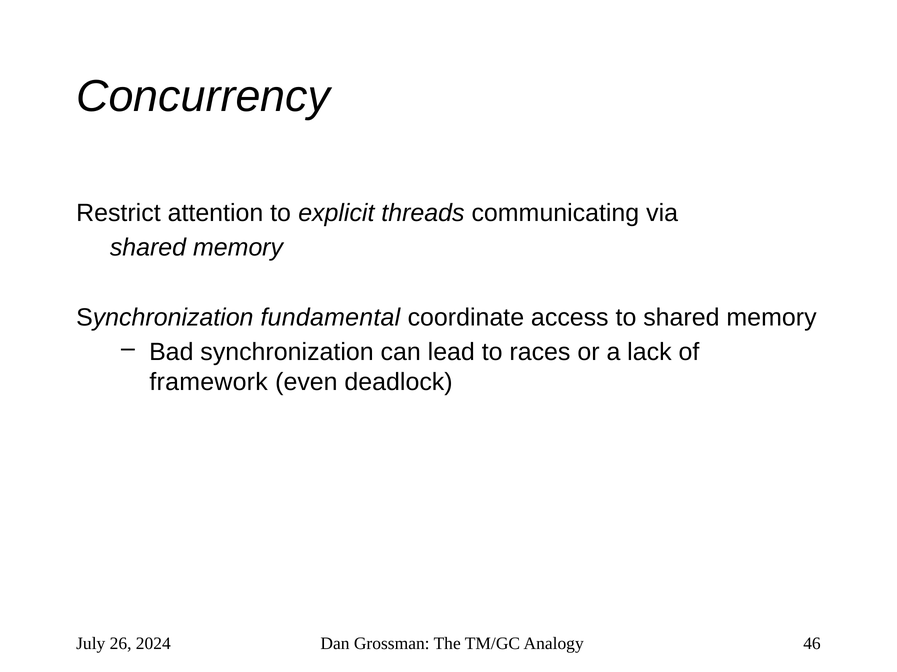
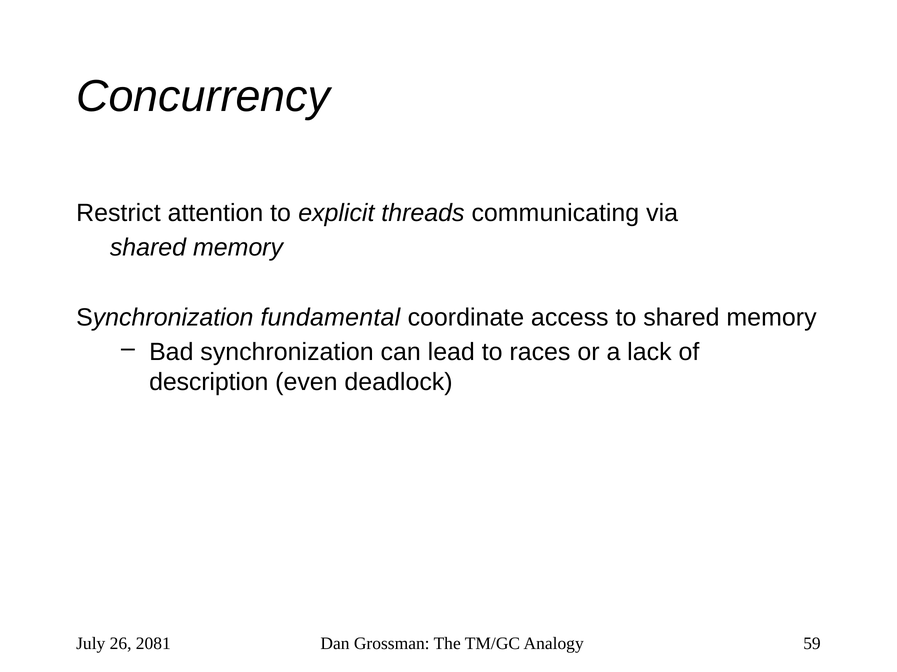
framework: framework -> description (209, 383)
2024: 2024 -> 2081 (153, 644)
46: 46 -> 59 (812, 644)
